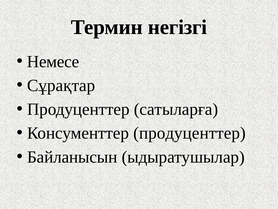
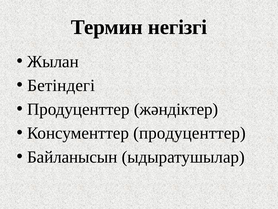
Немесе: Немесе -> Жылан (53, 61)
Сұрақтар: Сұрақтар -> Бетіндегі (61, 85)
сатыларға: сатыларға -> жәндіктер (176, 109)
